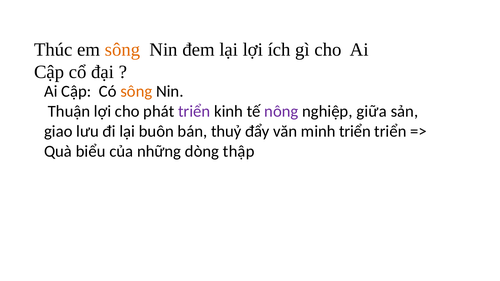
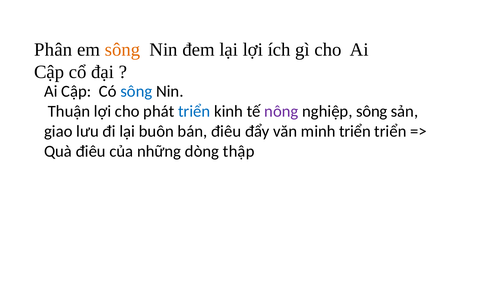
Thúc: Thúc -> Phân (53, 50)
sông colour: orange -> blue (136, 91)
triển colour: purple -> blue (194, 111)
nghiệp giữa: giữa -> sông (372, 111)
bán thuỷ: thuỷ -> điêu (226, 131)
Quà biểu: biểu -> điêu (91, 151)
